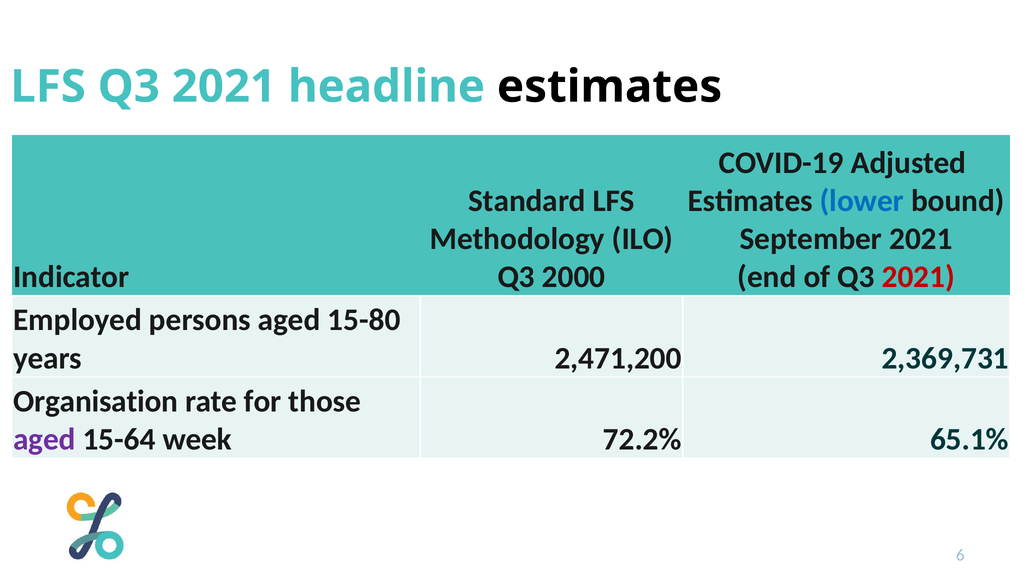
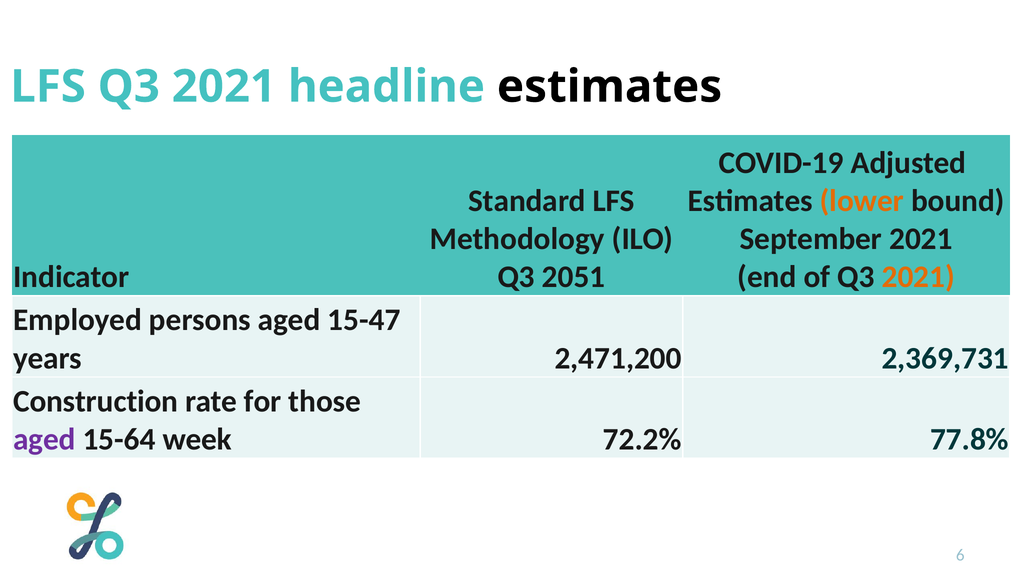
lower colour: blue -> orange (862, 201)
2000: 2000 -> 2051 (574, 277)
2021 colour: red -> orange (918, 277)
15-80: 15-80 -> 15-47 (364, 320)
Organisation: Organisation -> Construction (96, 401)
65.1%: 65.1% -> 77.8% (969, 439)
